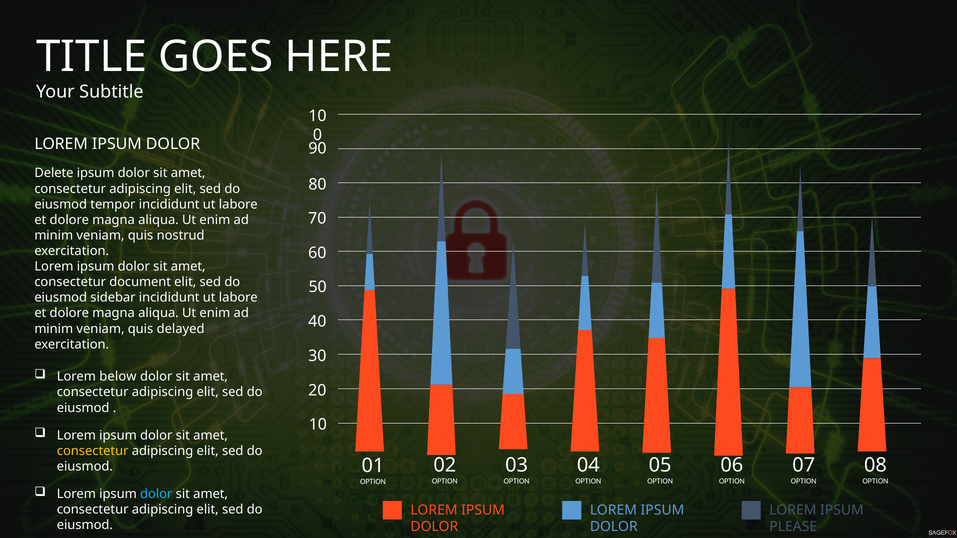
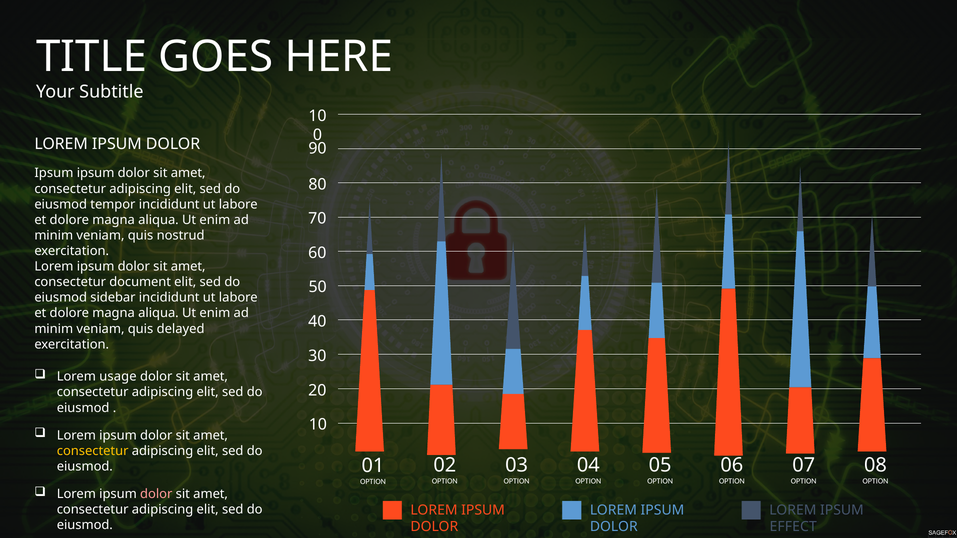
Delete: Delete -> Ipsum (54, 173)
below: below -> usage (118, 377)
dolor colour: light blue -> pink (156, 494)
PLEASE: PLEASE -> EFFECT (793, 527)
